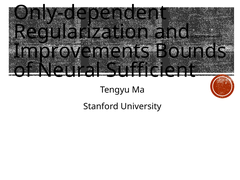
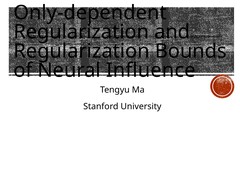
Improvements: Improvements -> Regularization (82, 51)
Sufficient: Sufficient -> Influence (151, 70)
